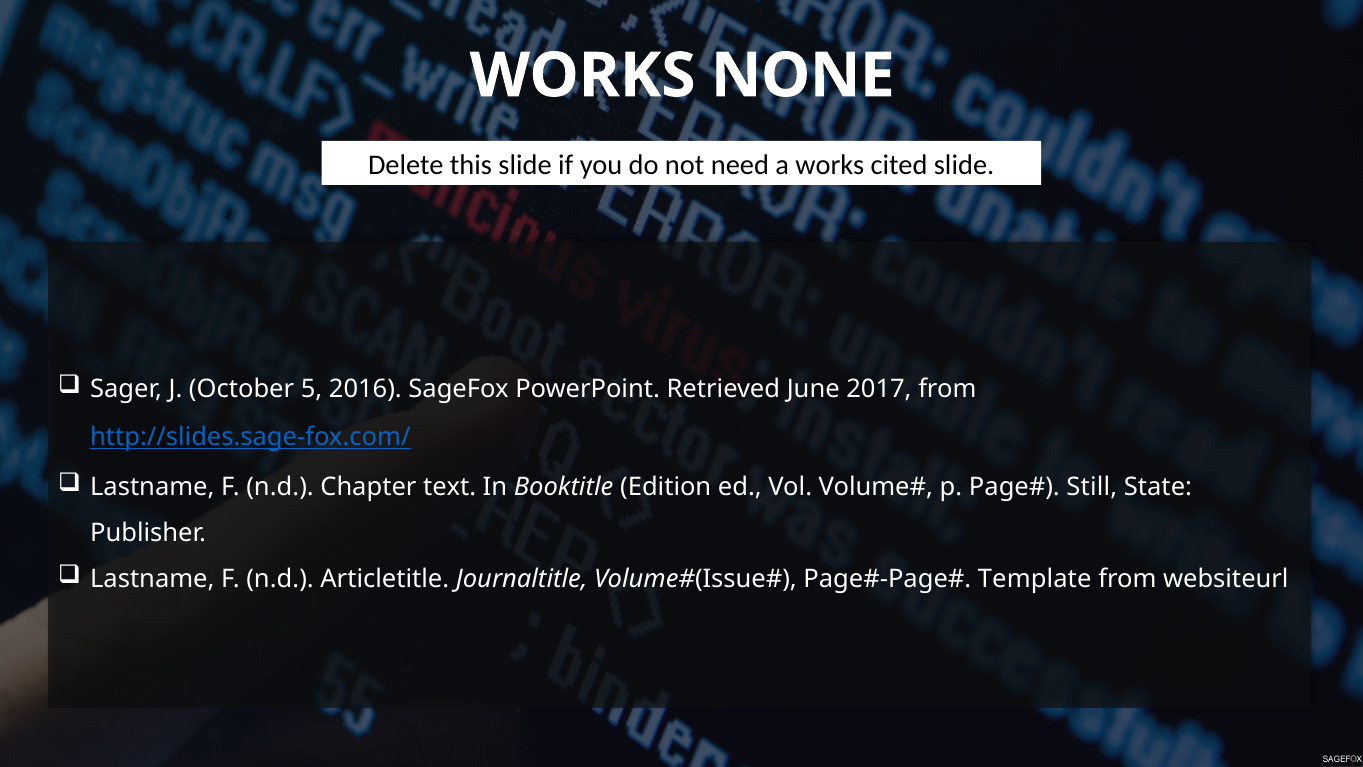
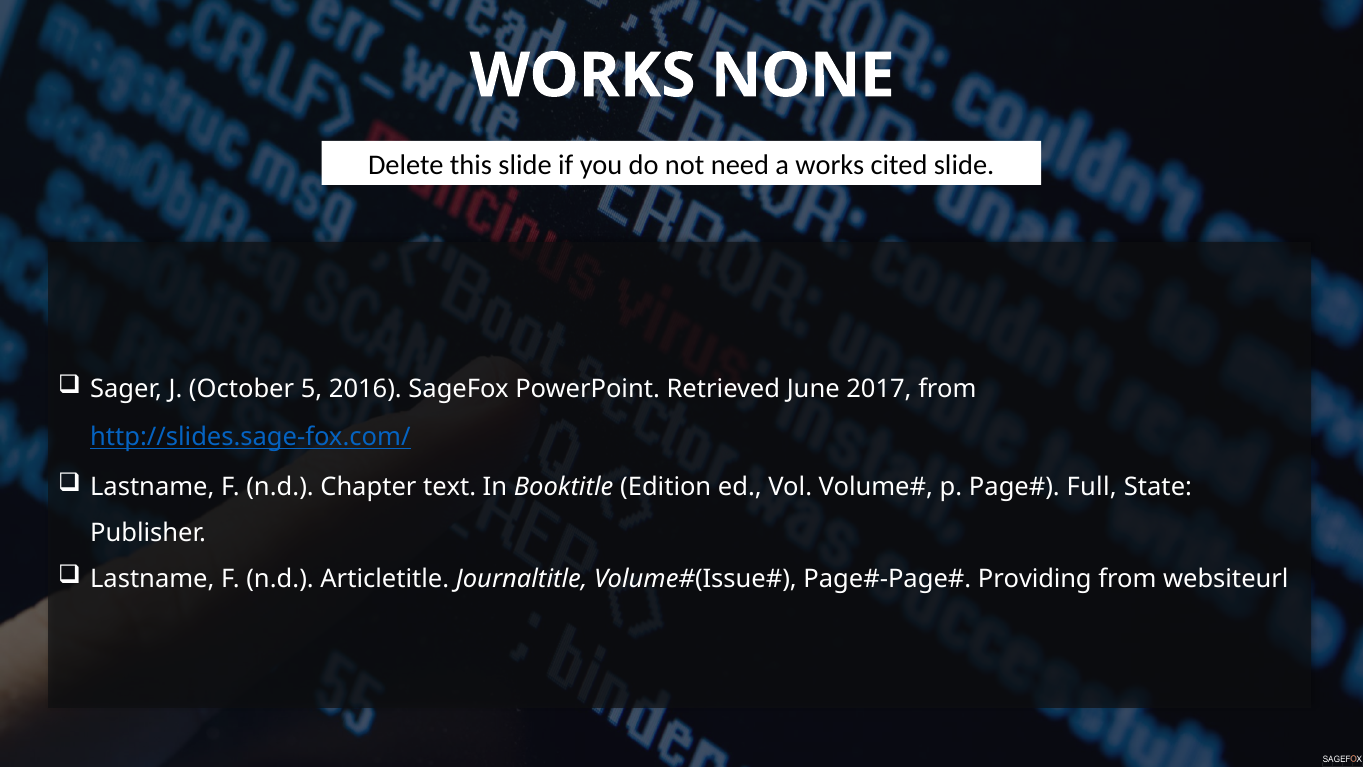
Still: Still -> Full (1092, 487)
Template: Template -> Providing (1035, 579)
